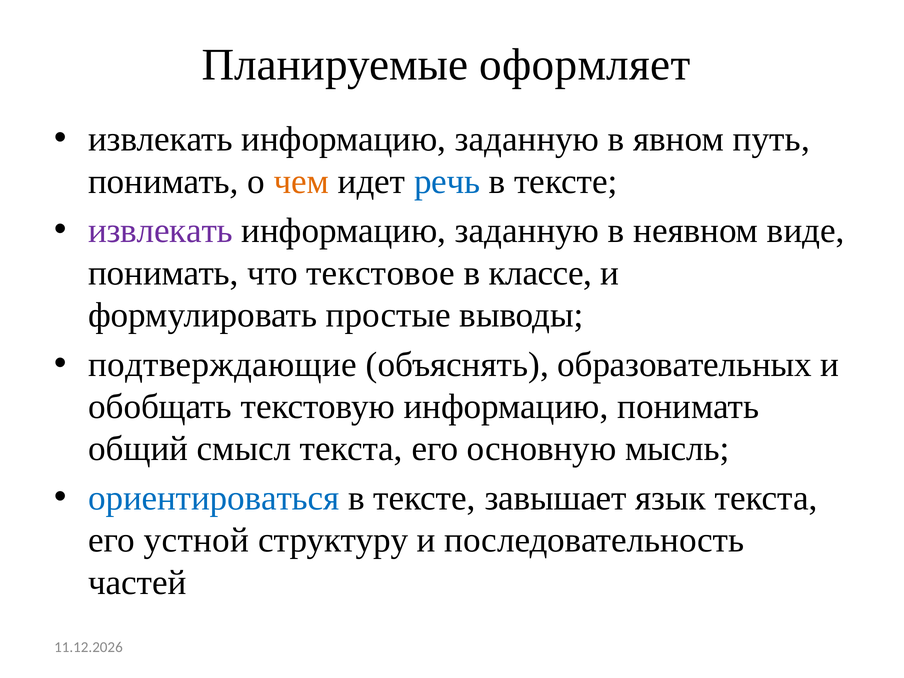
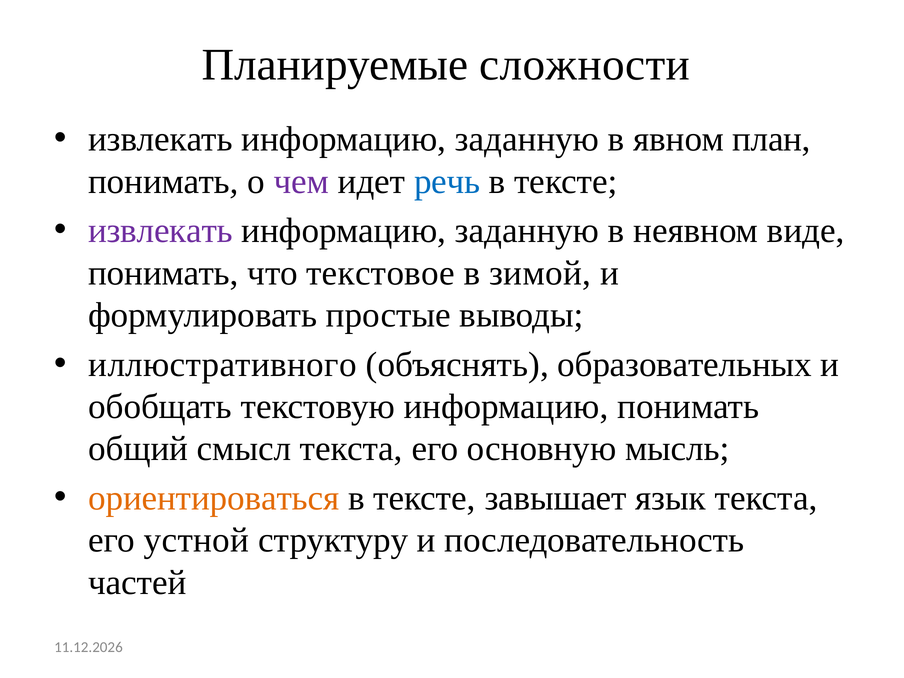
оформляет: оформляет -> сложности (585, 65)
путь: путь -> план (772, 139)
чем colour: orange -> purple (301, 181)
классе: классе -> зимой (540, 273)
подтверждающие: подтверждающие -> иллюстративного (223, 364)
ориентироваться colour: blue -> orange (214, 498)
